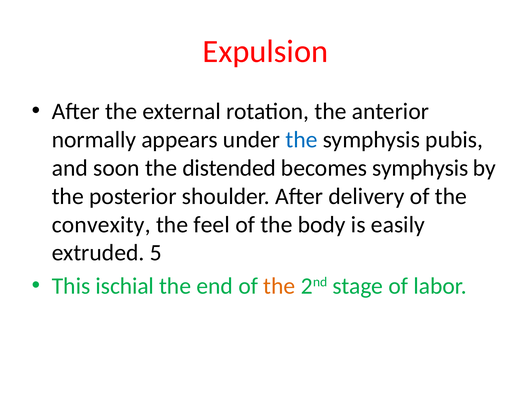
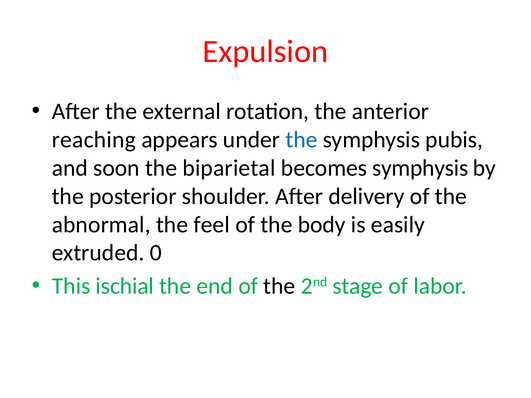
normally: normally -> reaching (94, 140)
distended: distended -> biparietal (229, 168)
convexity: convexity -> abnormal (101, 225)
5: 5 -> 0 (156, 253)
the colour: orange -> black (279, 286)
